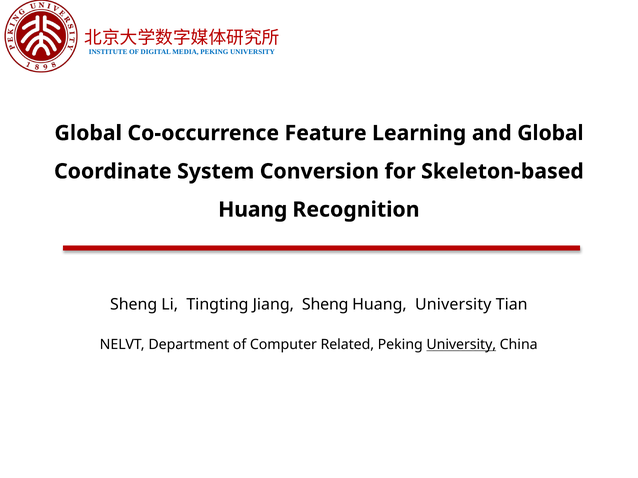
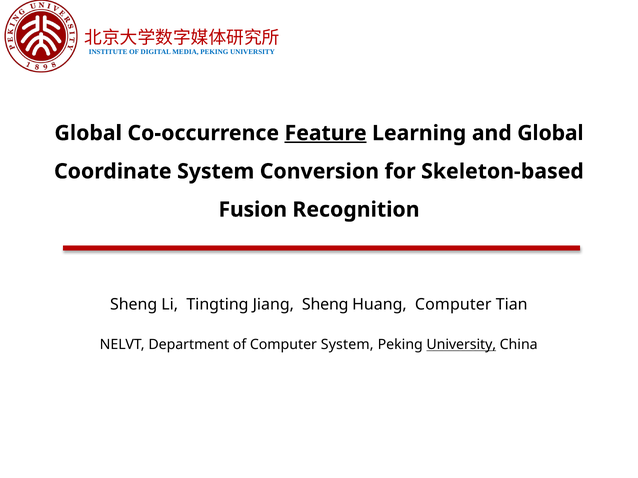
Feature underline: none -> present (326, 133)
Huang: Huang -> Fusion (253, 210)
Huang University: University -> Computer (453, 305)
Computer Related: Related -> System (347, 345)
